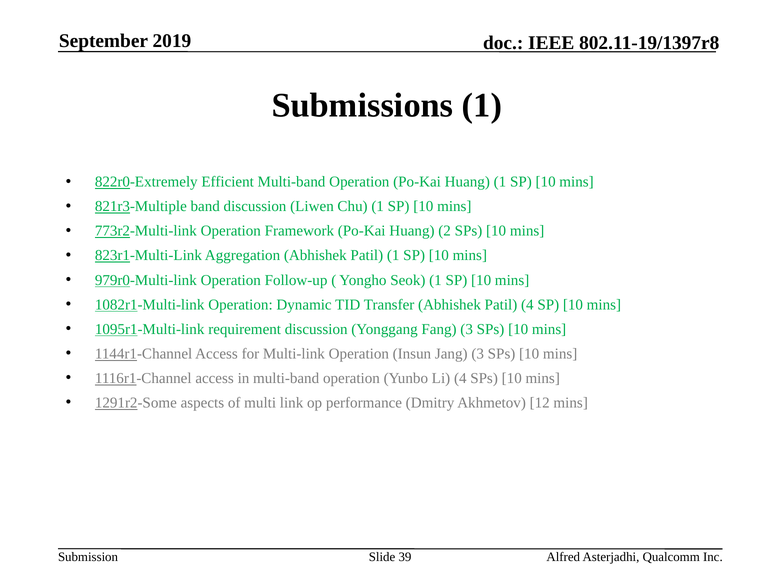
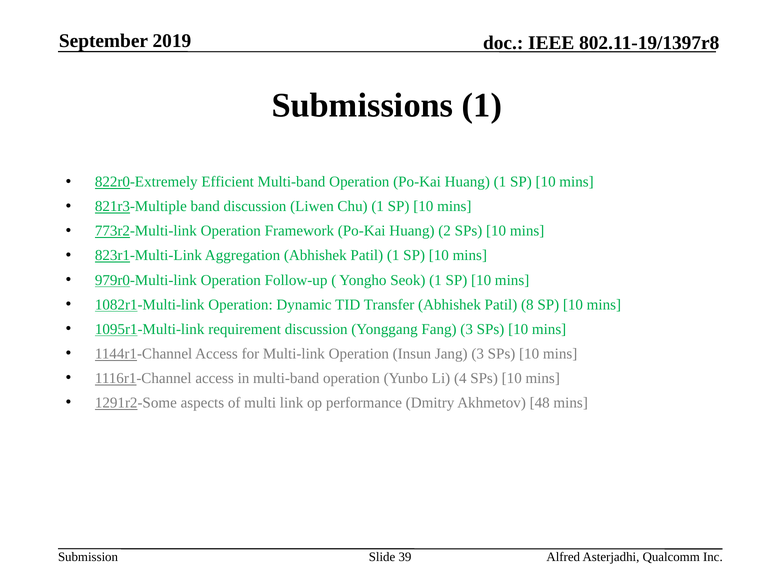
Patil 4: 4 -> 8 (527, 304)
12: 12 -> 48 (540, 402)
